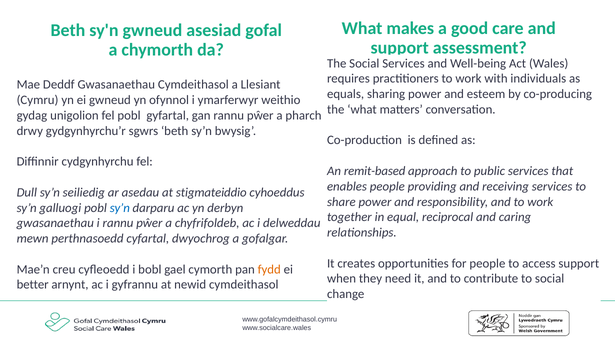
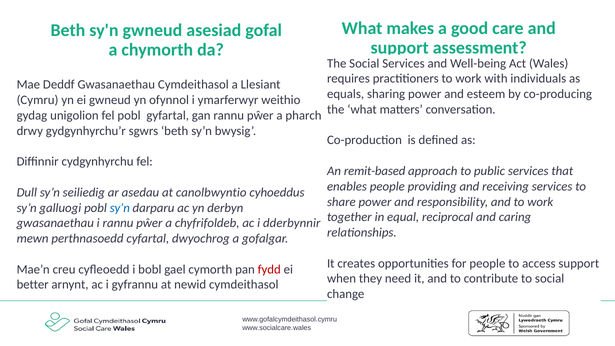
stigmateiddio: stigmateiddio -> canolbwyntio (211, 192)
delweddau: delweddau -> dderbynnir (292, 223)
fydd colour: orange -> red (269, 269)
